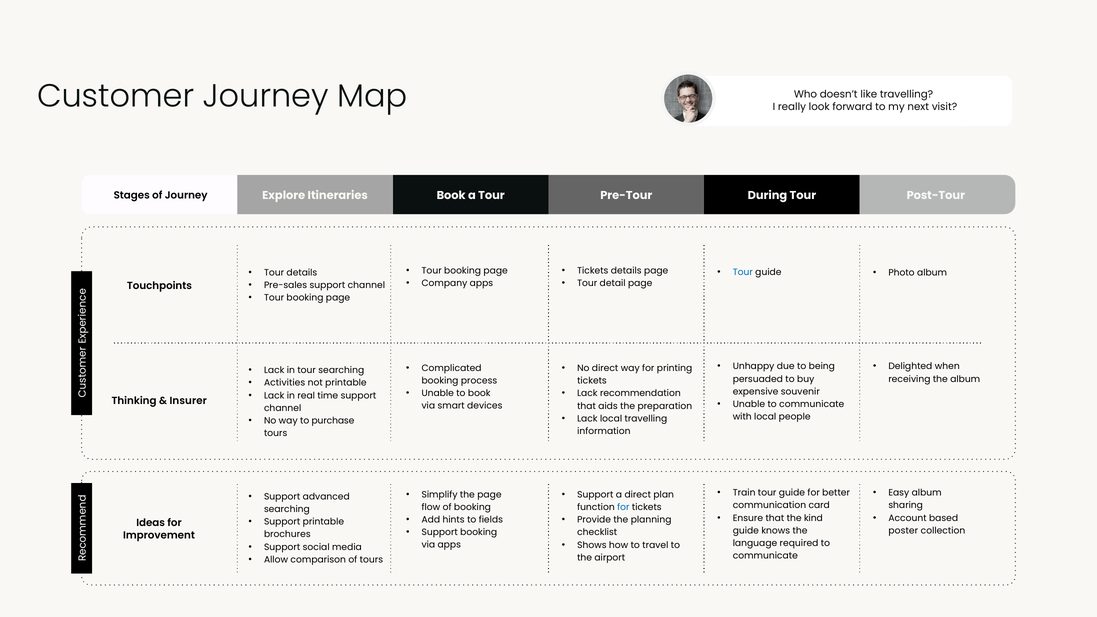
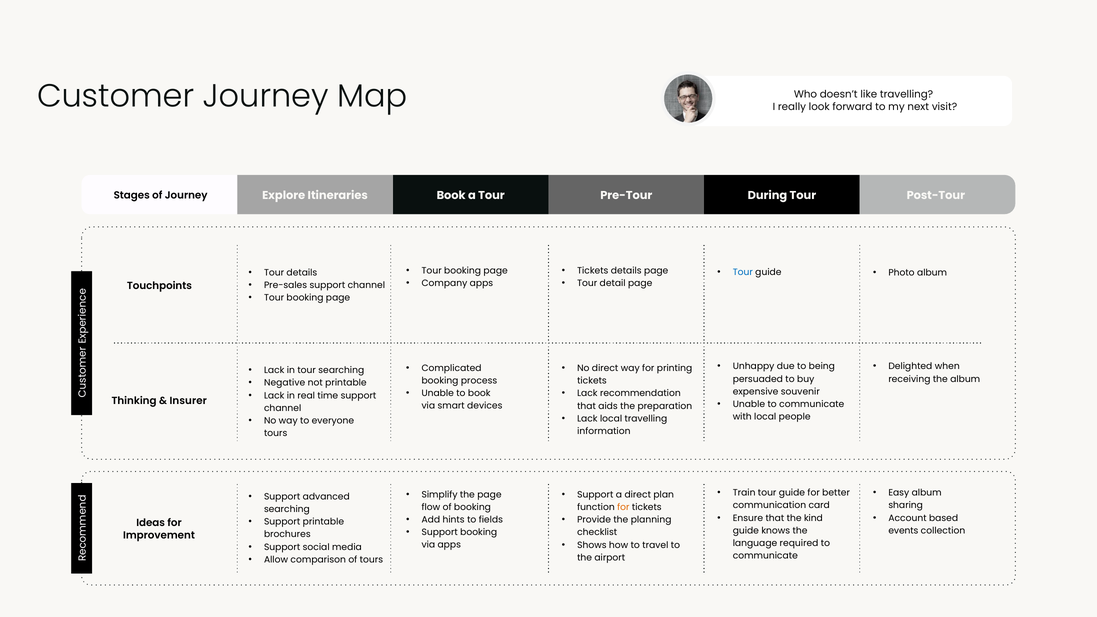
Activities: Activities -> Negative (285, 383)
purchase: purchase -> everyone (333, 421)
for colour: blue -> orange (623, 507)
poster: poster -> events (903, 531)
